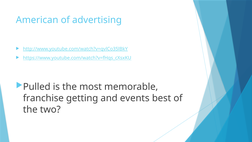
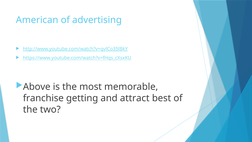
Pulled: Pulled -> Above (37, 87)
events: events -> attract (135, 98)
